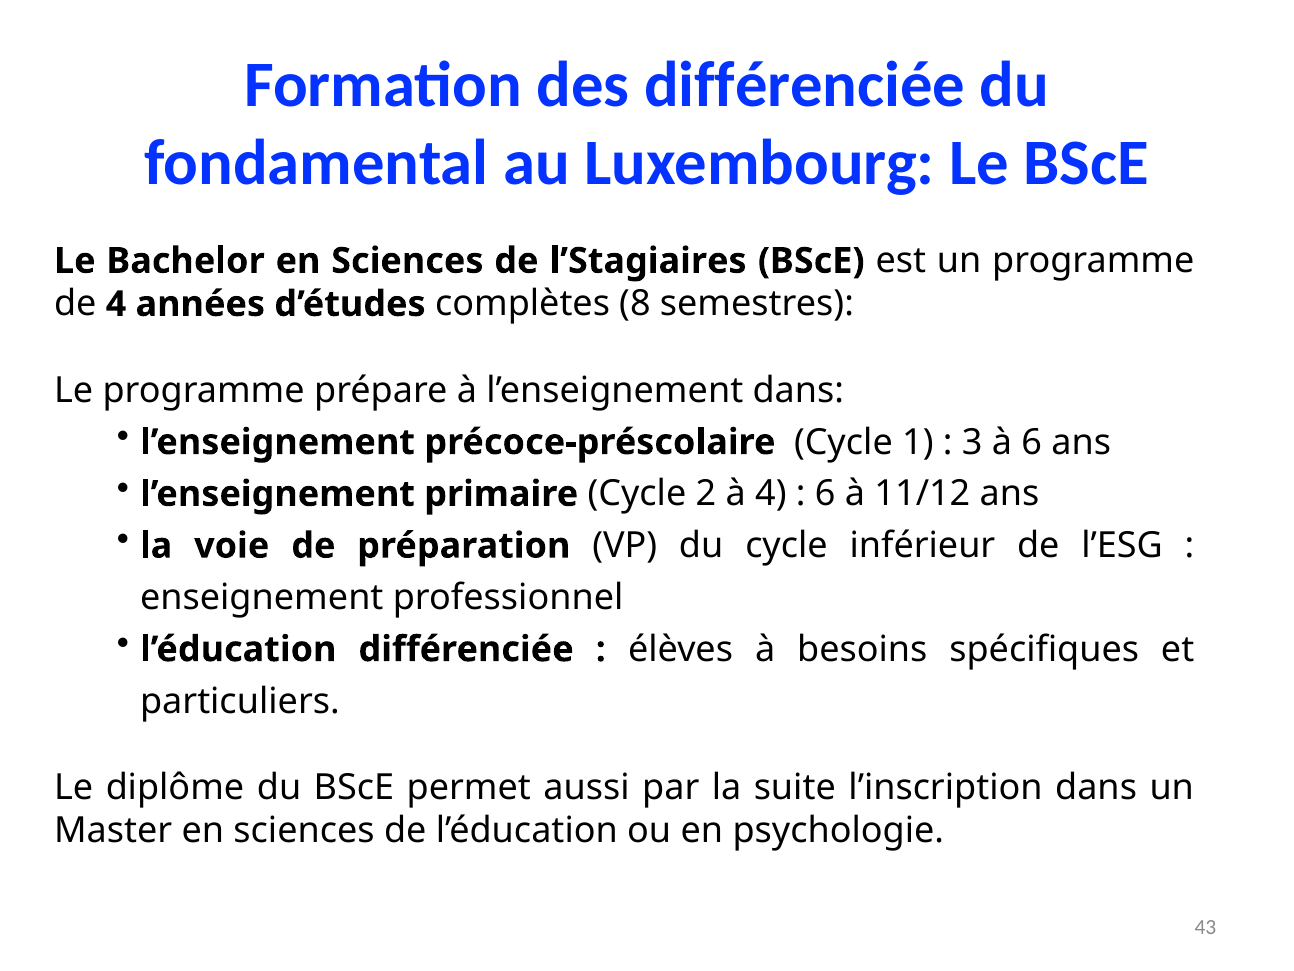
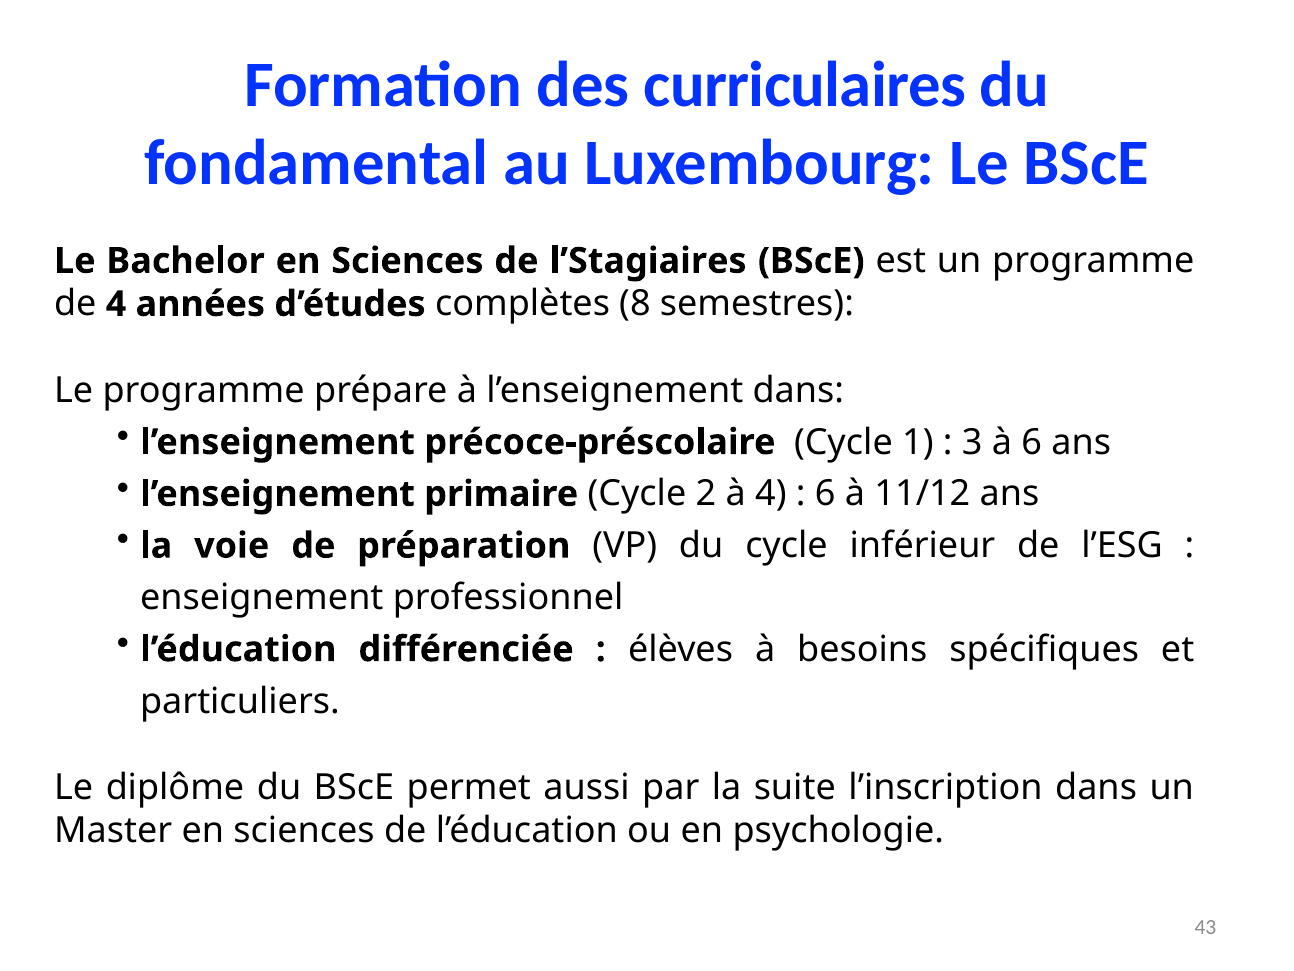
des différenciée: différenciée -> curriculaires (805, 85)
